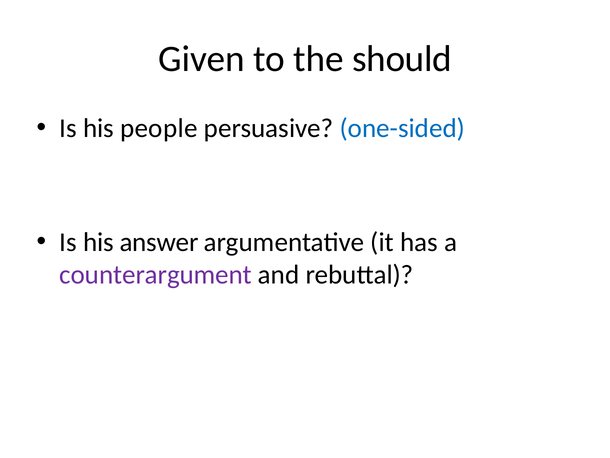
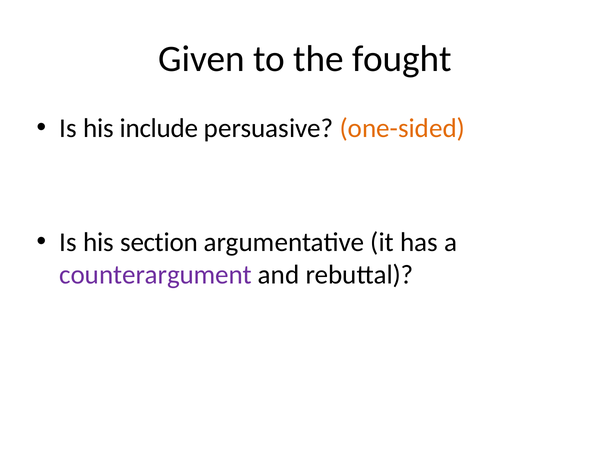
should: should -> fought (402, 59)
people: people -> include (159, 128)
one-sided colour: blue -> orange (402, 128)
answer: answer -> section (159, 242)
